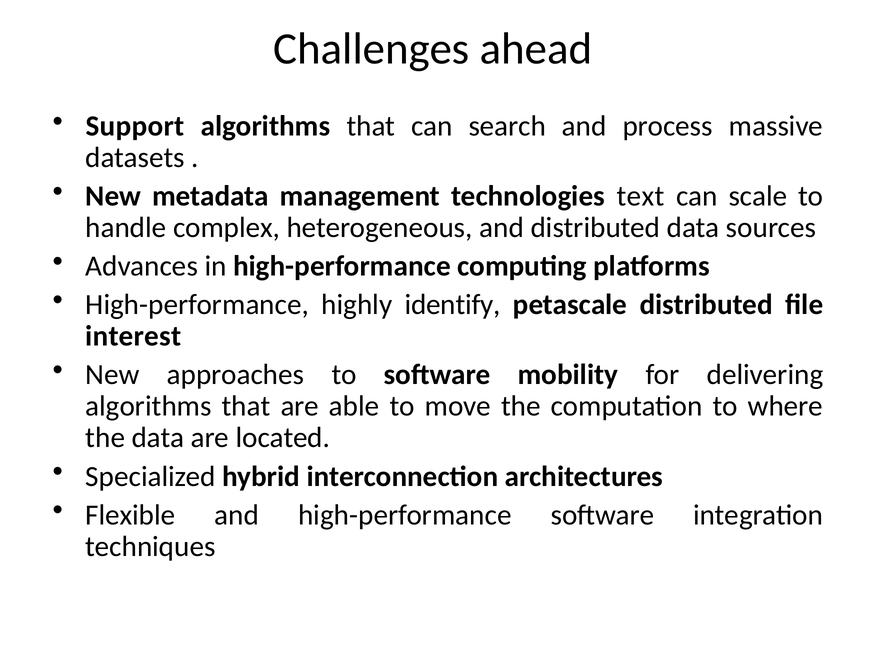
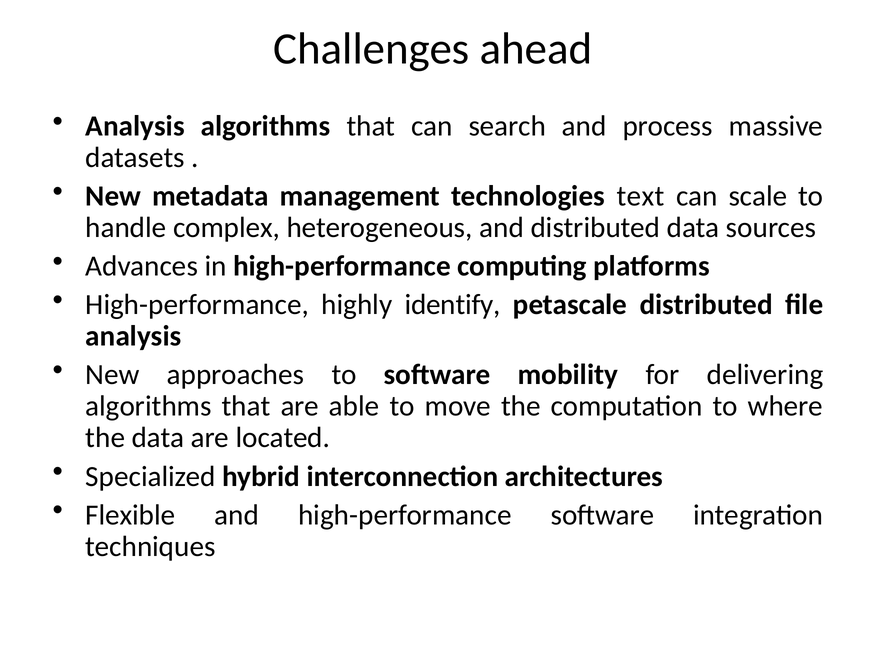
Support: Support -> Analysis (135, 126)
interest: interest -> analysis (133, 336)
